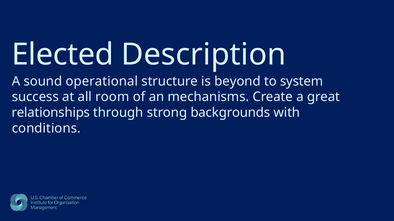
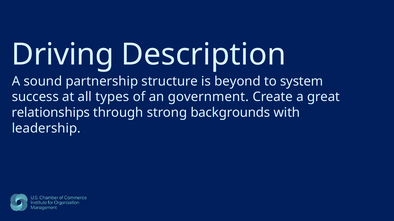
Elected: Elected -> Driving (63, 55)
operational: operational -> partnership (102, 81)
room: room -> types (112, 97)
mechanisms: mechanisms -> government (208, 97)
conditions: conditions -> leadership (46, 129)
